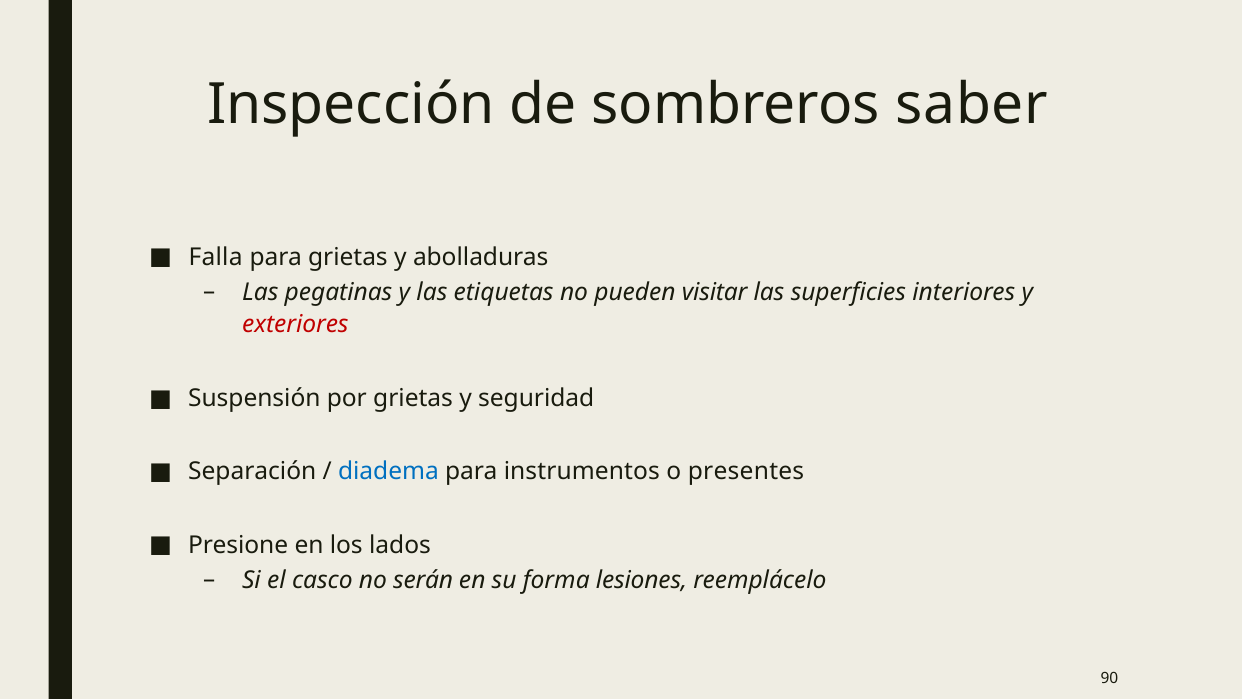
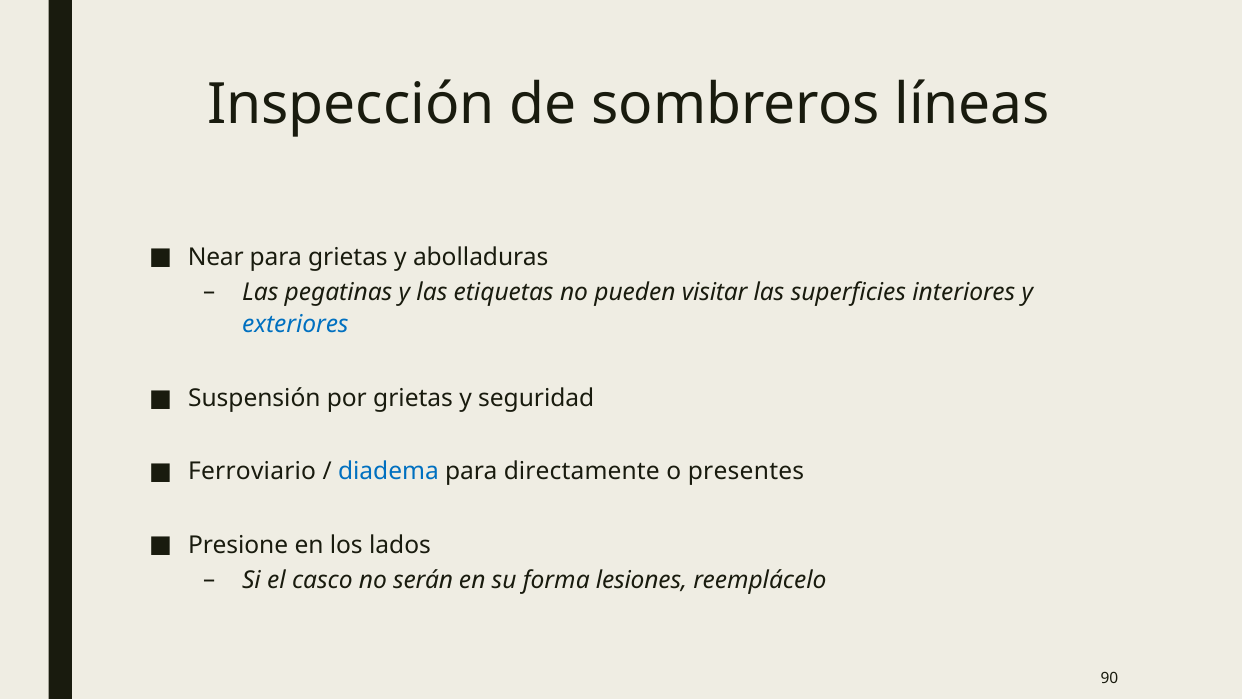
saber: saber -> líneas (972, 104)
Falla: Falla -> Near (216, 257)
exteriores colour: red -> blue (295, 325)
Separación: Separación -> Ferroviario (252, 472)
instrumentos: instrumentos -> directamente (582, 472)
